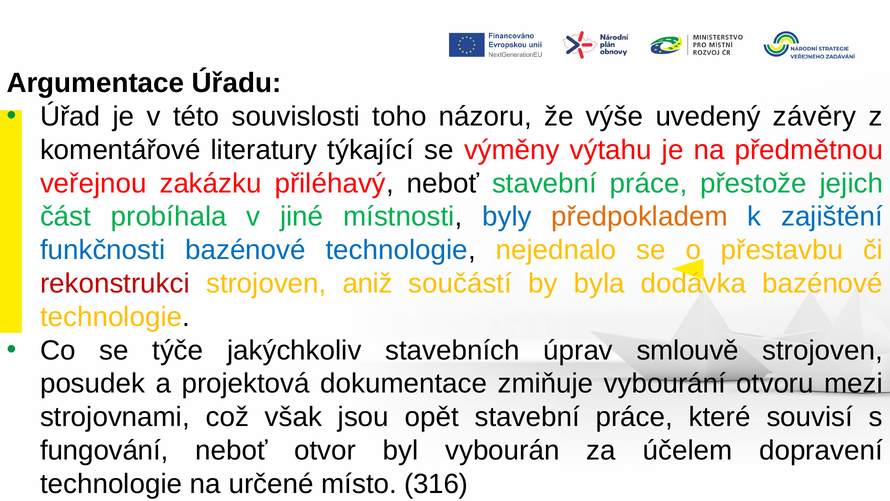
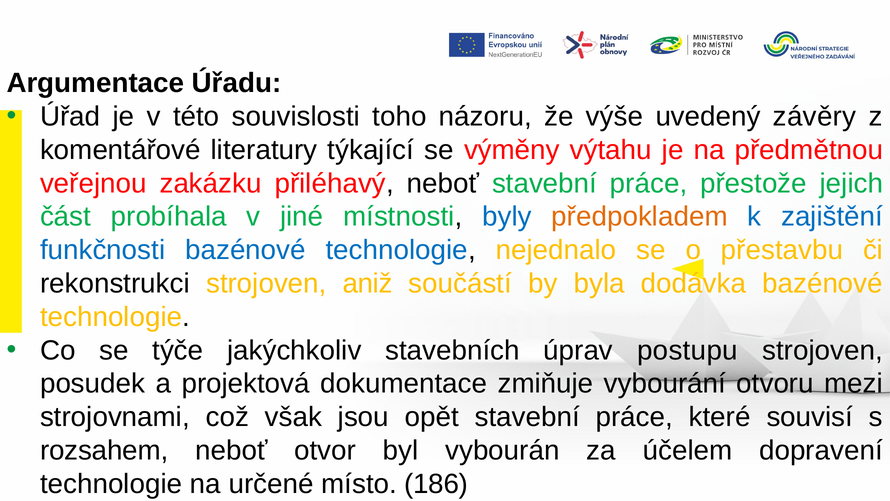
rekonstrukci colour: red -> black (115, 283)
smlouvě: smlouvě -> postupu (687, 350)
fungování: fungování -> rozsahem (104, 450)
316: 316 -> 186 (436, 484)
